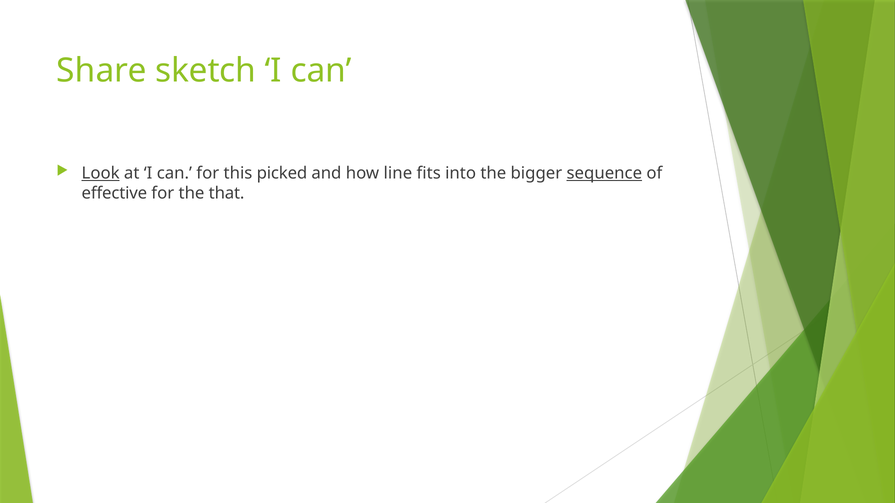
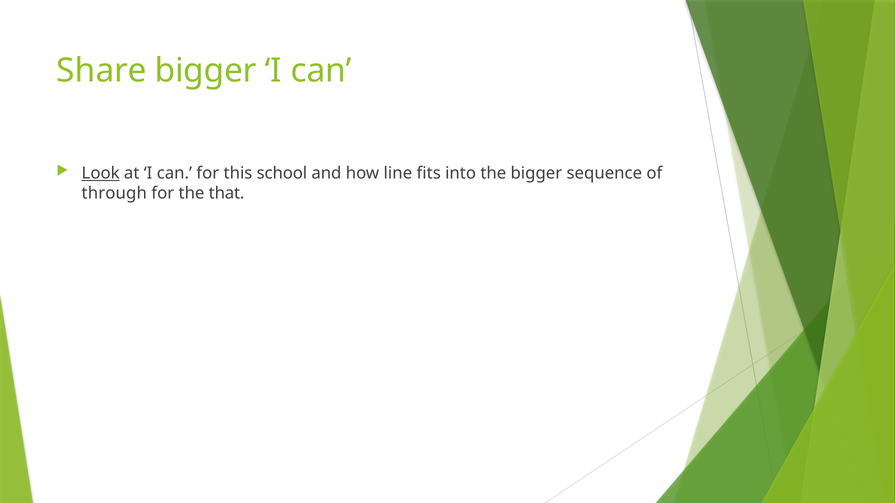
Share sketch: sketch -> bigger (206, 71)
picked: picked -> school (282, 173)
sequence underline: present -> none (604, 173)
effective: effective -> through (114, 193)
